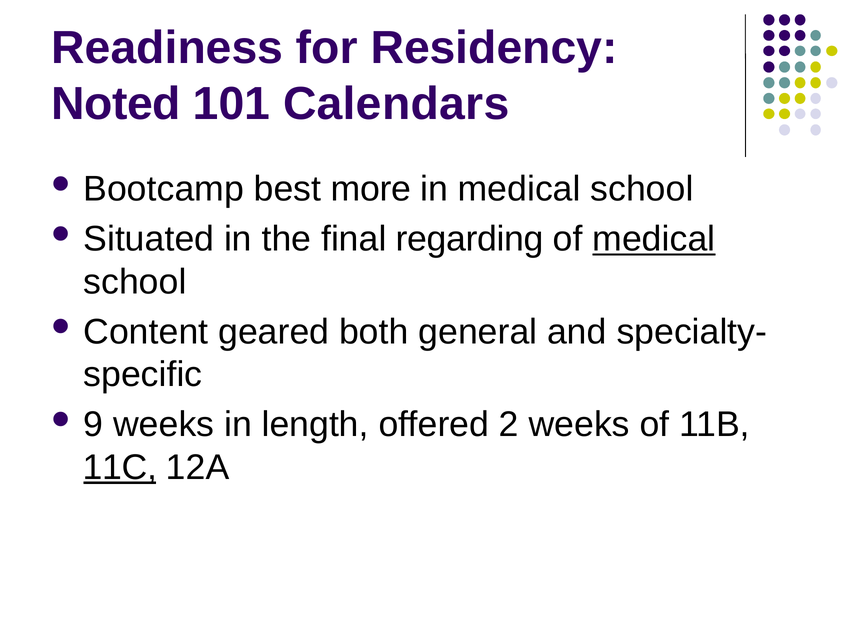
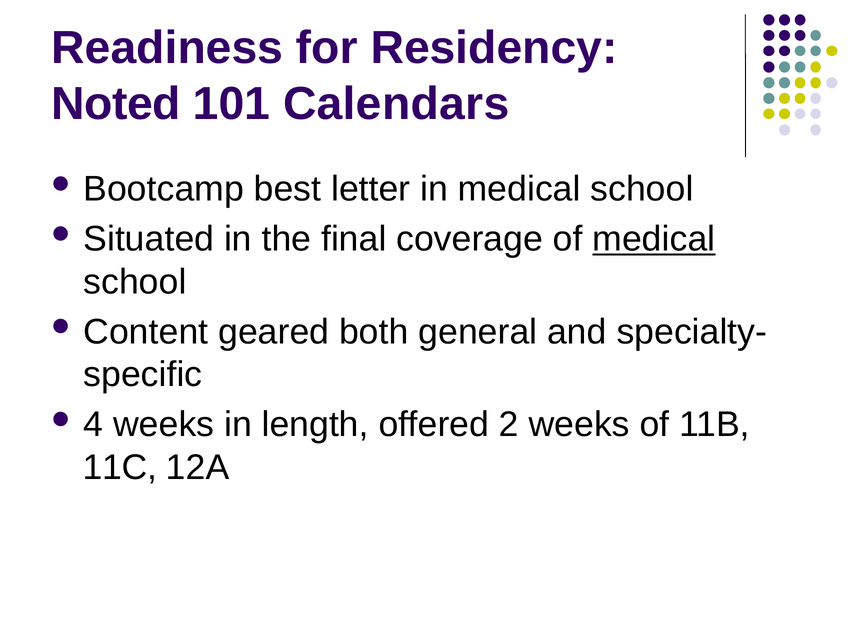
more: more -> letter (371, 189)
regarding: regarding -> coverage (470, 239)
9: 9 -> 4 (93, 425)
11C underline: present -> none (120, 467)
